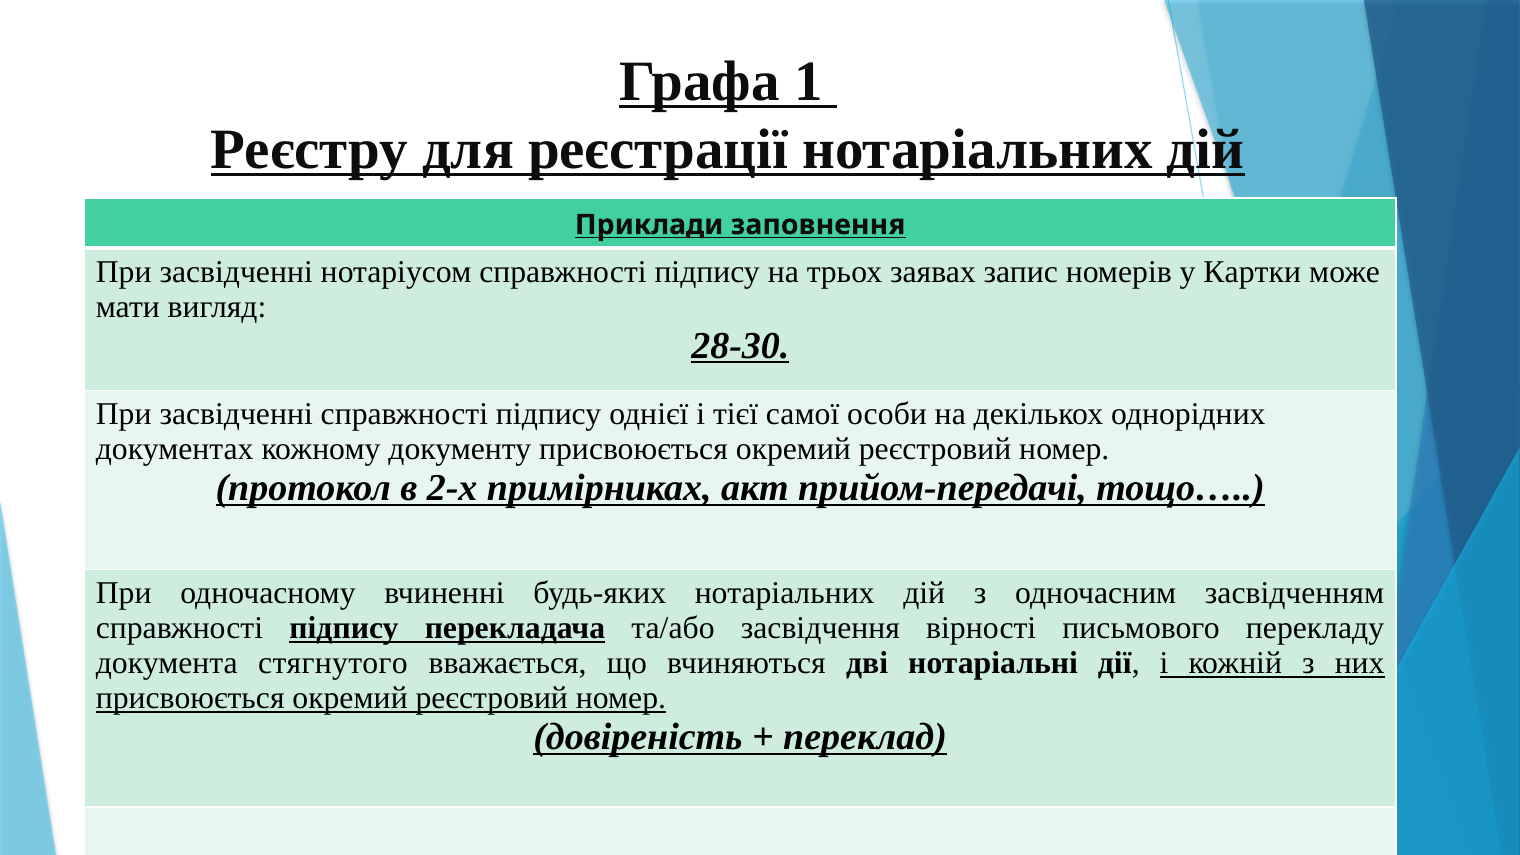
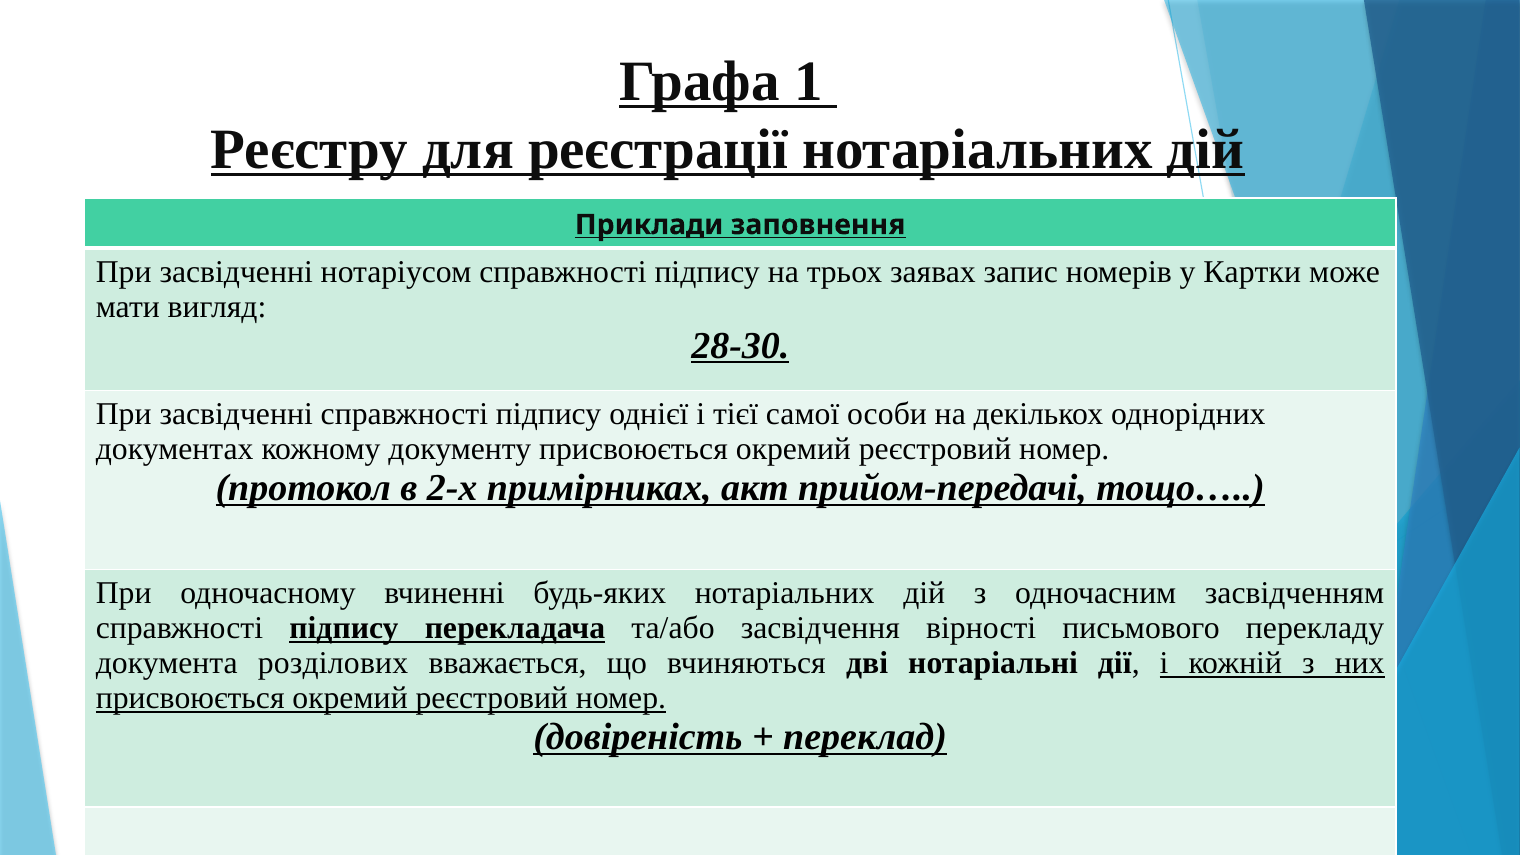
стягнутого: стягнутого -> розділових (333, 663)
